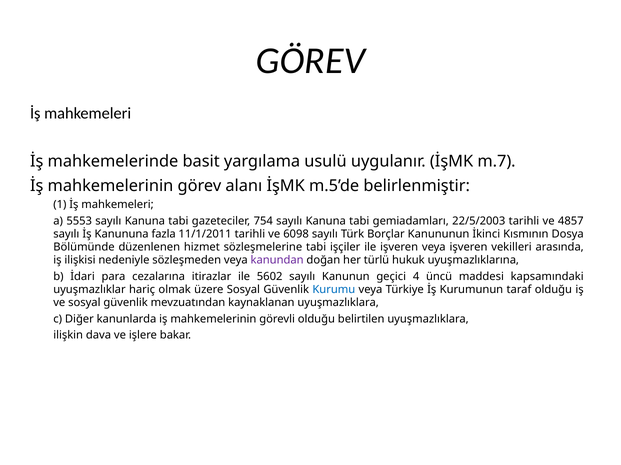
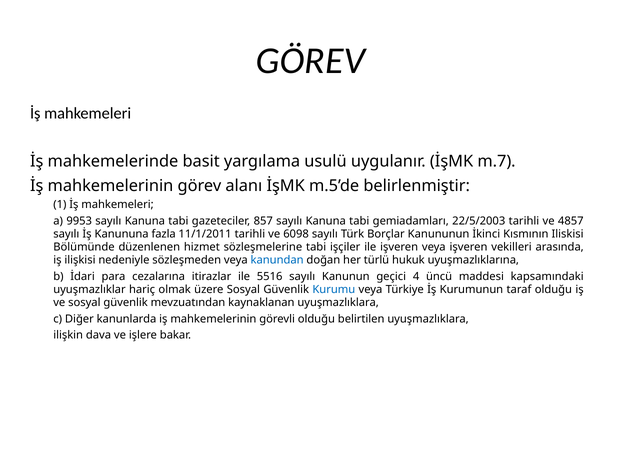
5553: 5553 -> 9953 (79, 221)
754: 754 -> 857 (263, 221)
Dosya: Dosya -> Iliskisi (568, 234)
kanundan colour: purple -> blue (277, 261)
5602: 5602 -> 5516 (270, 277)
